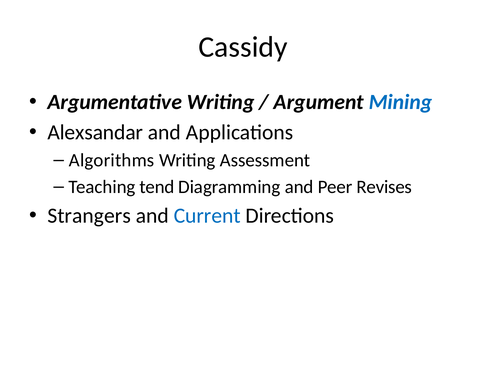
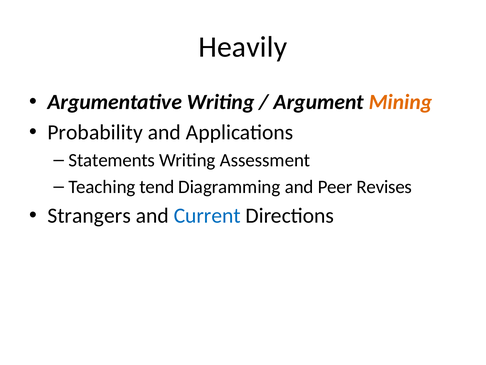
Cassidy: Cassidy -> Heavily (243, 47)
Mining colour: blue -> orange (401, 102)
Alexsandar: Alexsandar -> Probability (95, 132)
Algorithms: Algorithms -> Statements (112, 160)
